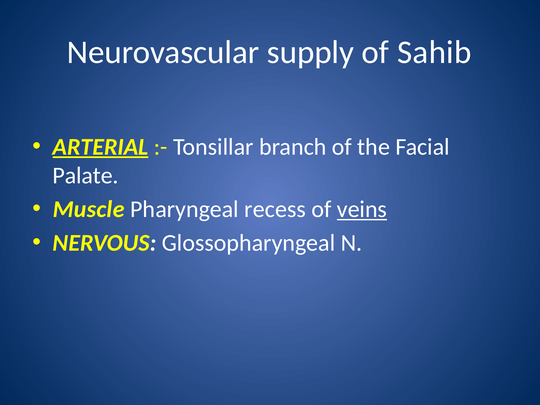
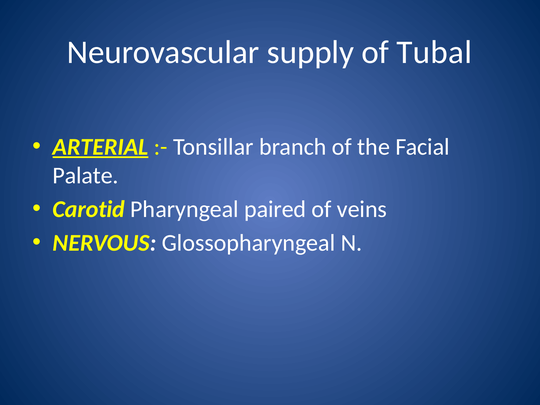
Sahib: Sahib -> Tubal (434, 52)
Muscle: Muscle -> Carotid (89, 209)
recess: recess -> paired (275, 209)
veins underline: present -> none (362, 209)
